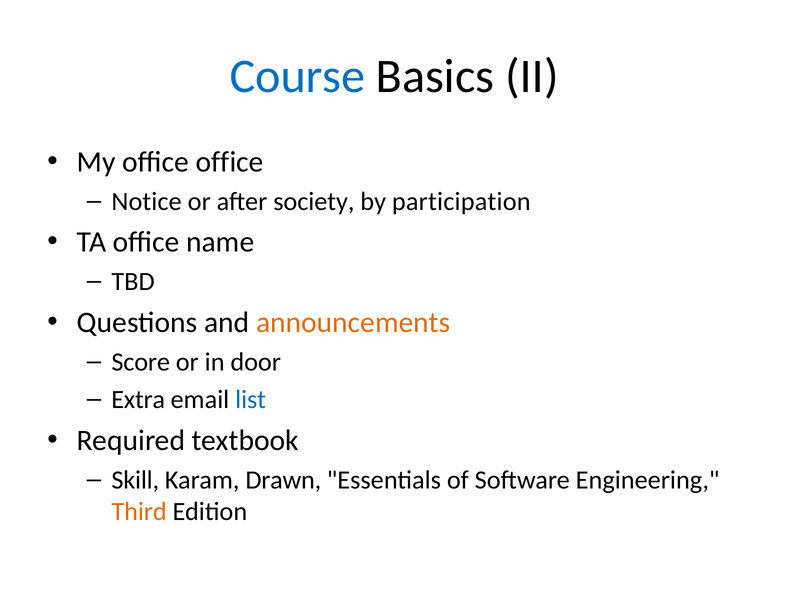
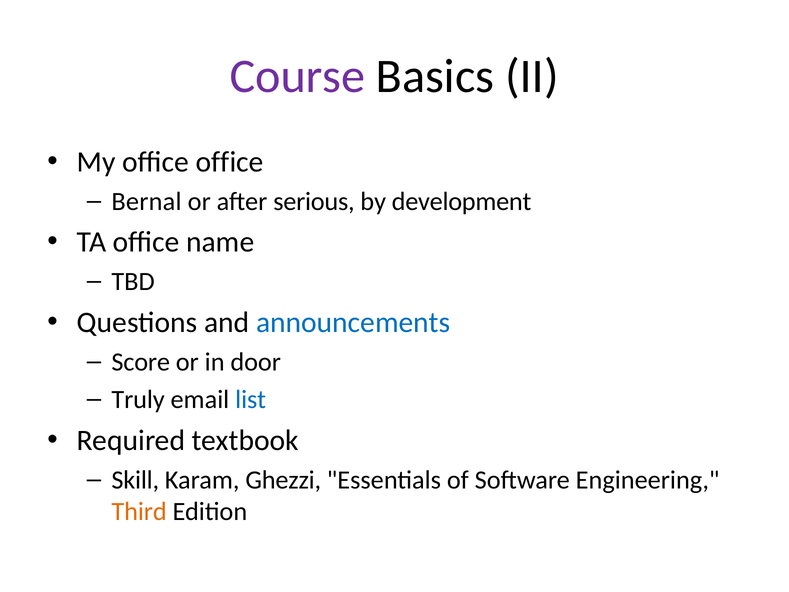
Course colour: blue -> purple (297, 76)
Notice: Notice -> Bernal (147, 201)
society: society -> serious (314, 201)
participation: participation -> development (462, 201)
announcements colour: orange -> blue (353, 322)
Extra: Extra -> Truly (138, 400)
Drawn: Drawn -> Ghezzi (283, 480)
